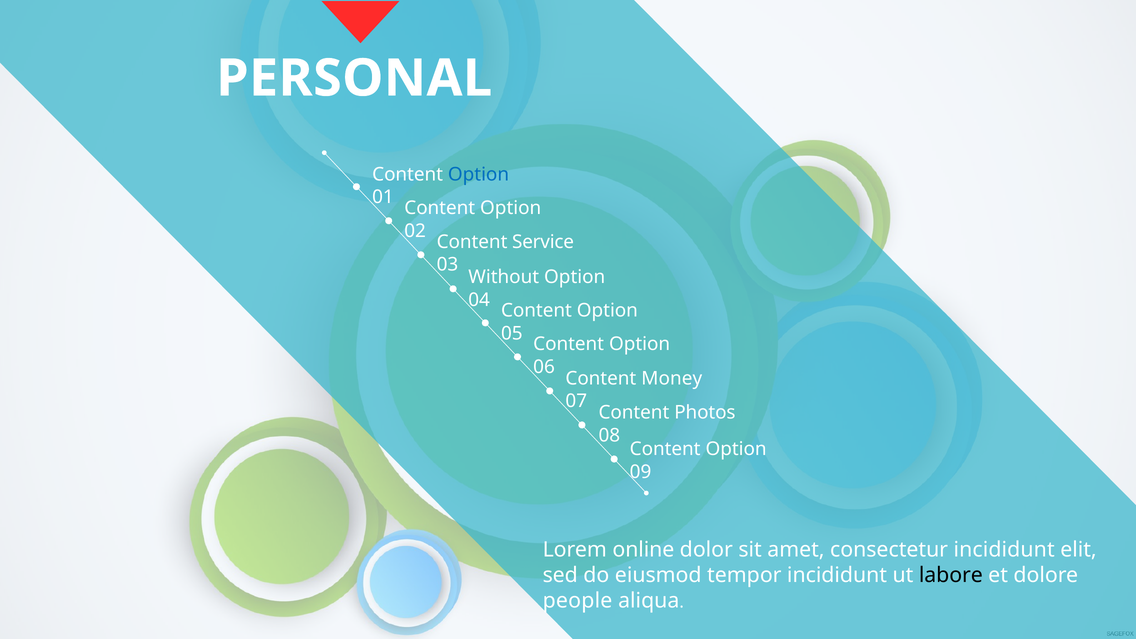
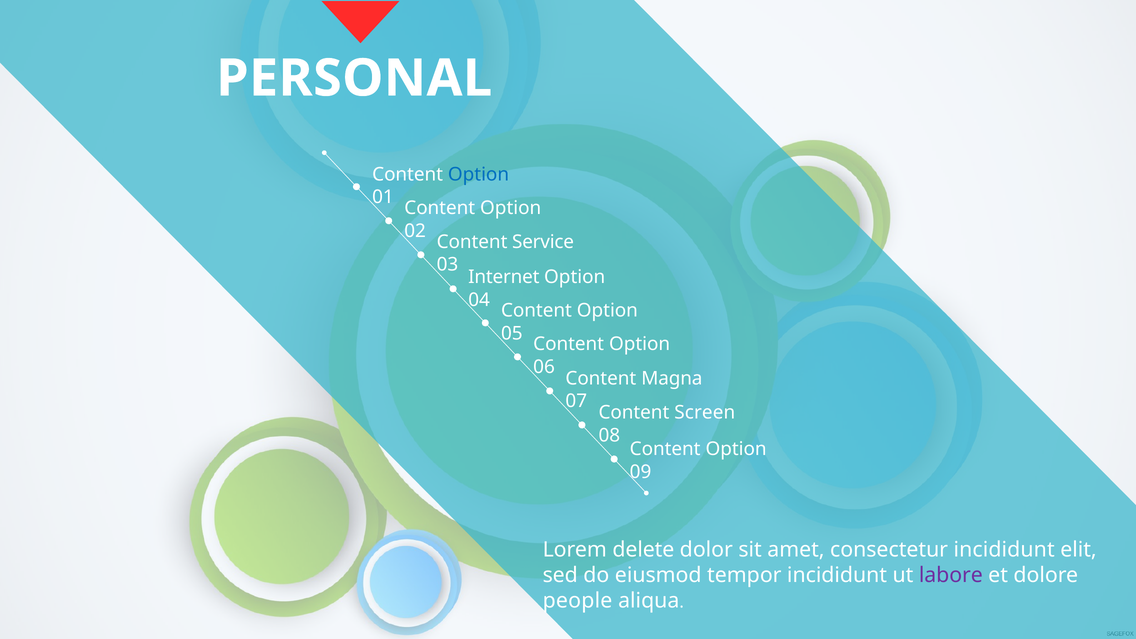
Without: Without -> Internet (504, 277)
Money: Money -> Magna (672, 379)
Photos: Photos -> Screen (705, 413)
online: online -> delete (643, 550)
labore colour: black -> purple (951, 575)
